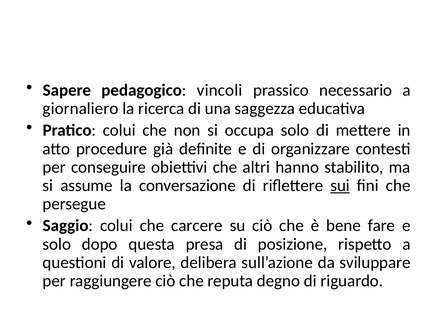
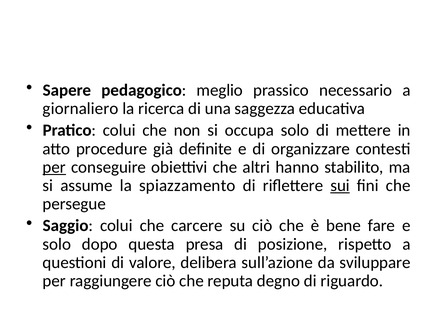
vincoli: vincoli -> meglio (220, 90)
per underline: none -> present (54, 167)
conversazione: conversazione -> spiazzamento (187, 185)
